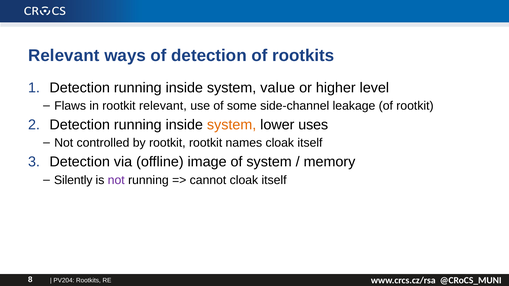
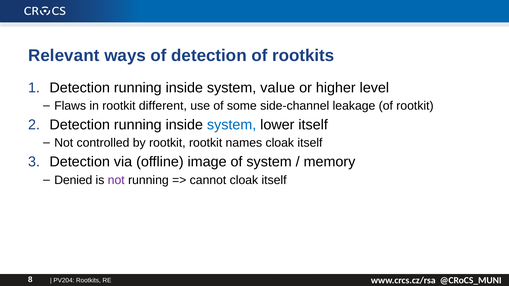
rootkit relevant: relevant -> different (163, 106)
system colour: orange -> blue (232, 125)
lower uses: uses -> itself (313, 125)
Silently: Silently -> Denied (73, 180)
